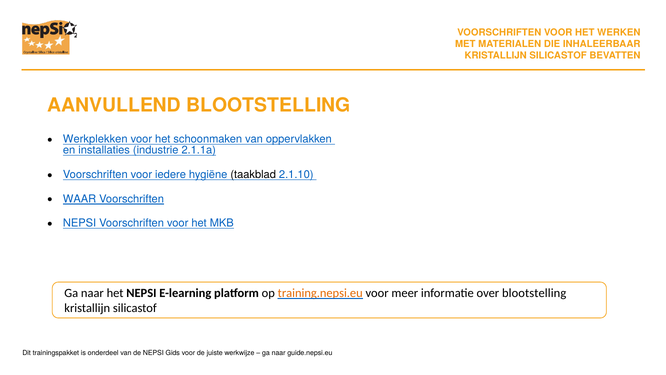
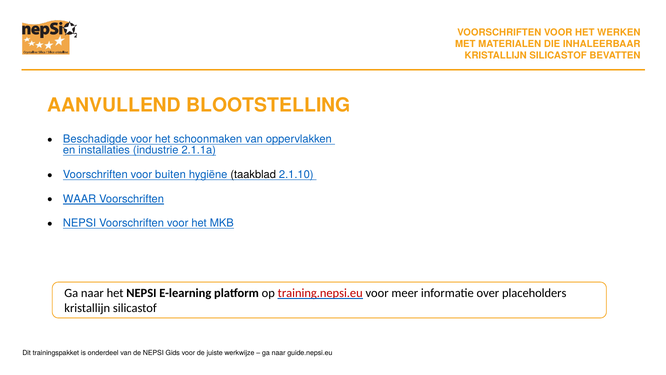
Werkplekken: Werkplekken -> Beschadigde (95, 139)
iedere: iedere -> buiten (170, 174)
training.nepsi.eu colour: orange -> red (320, 293)
over blootstelling: blootstelling -> placeholders (534, 293)
